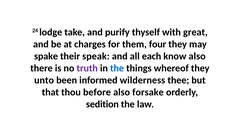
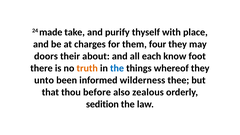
lodge: lodge -> made (51, 32)
great: great -> place (195, 32)
spake: spake -> doors (46, 56)
speak: speak -> about (96, 56)
know also: also -> foot (197, 56)
truth colour: purple -> orange (87, 68)
forsake: forsake -> zealous (148, 92)
